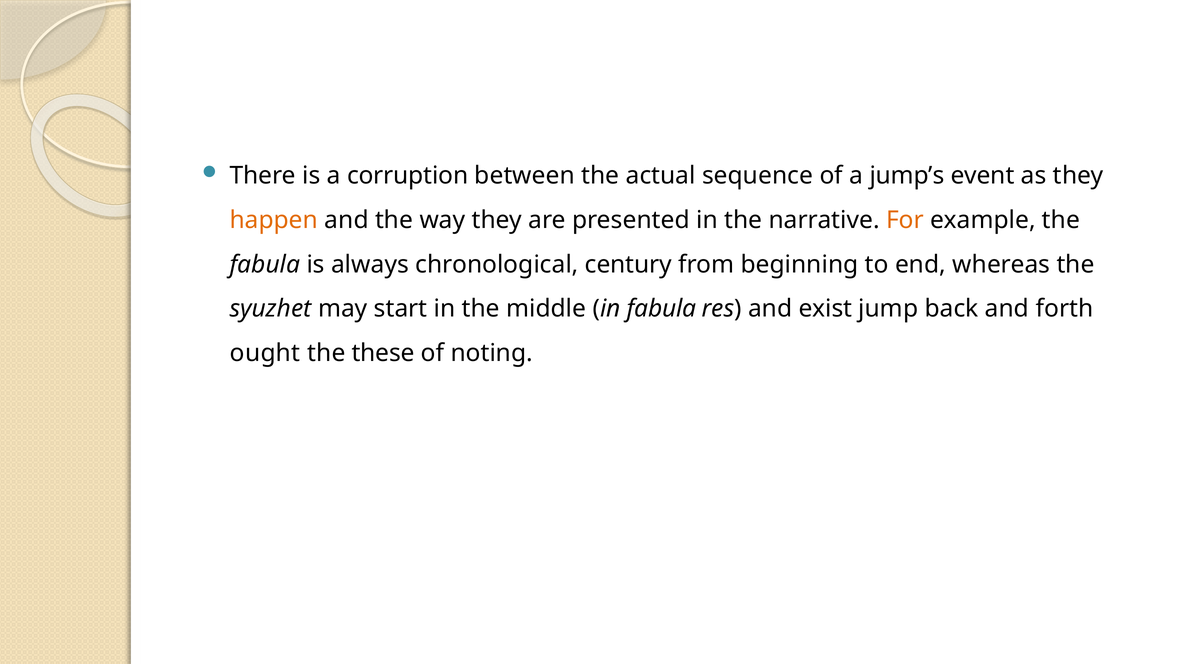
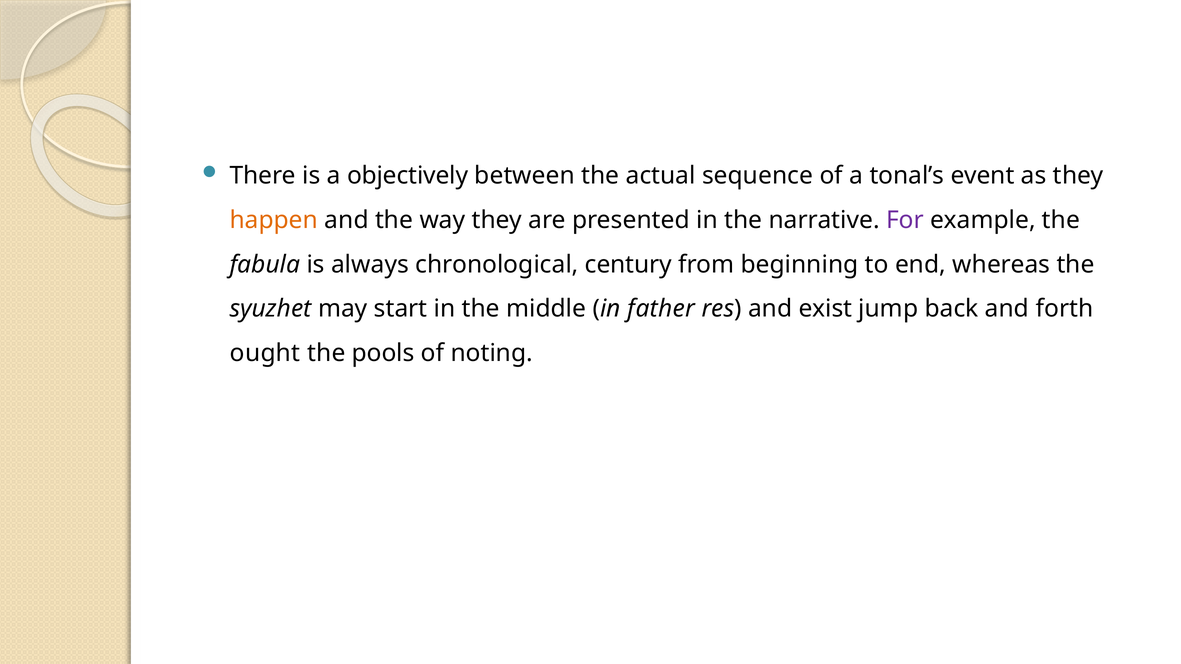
corruption: corruption -> objectively (408, 176)
jump’s: jump’s -> tonal’s (907, 176)
For colour: orange -> purple (905, 220)
in fabula: fabula -> father (661, 309)
these: these -> pools (383, 353)
